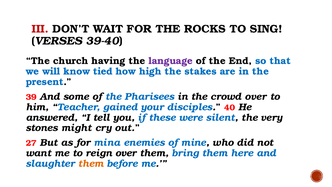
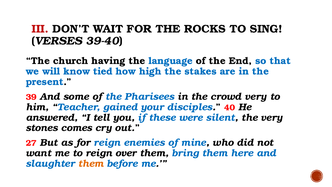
language colour: purple -> blue (171, 61)
crowd over: over -> very (256, 96)
might: might -> comes (77, 128)
for mina: mina -> reign (107, 142)
